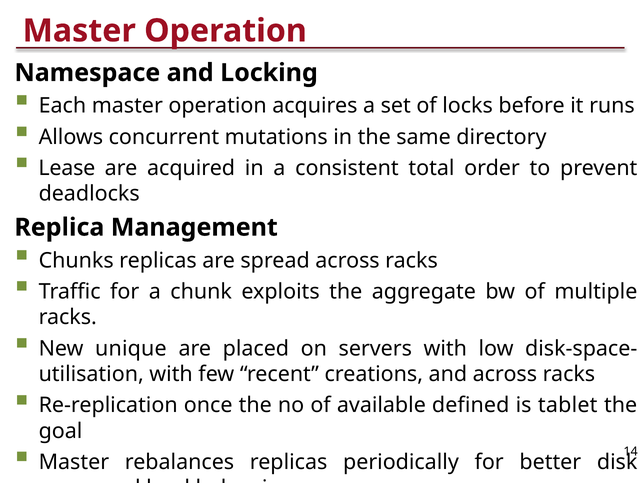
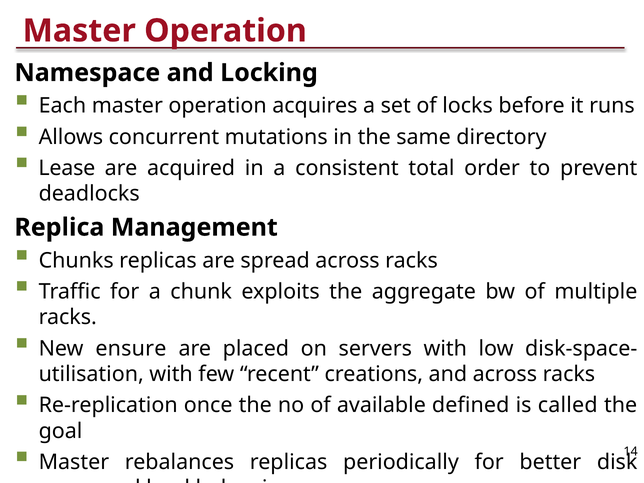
unique: unique -> ensure (131, 348)
tablet: tablet -> called (568, 405)
